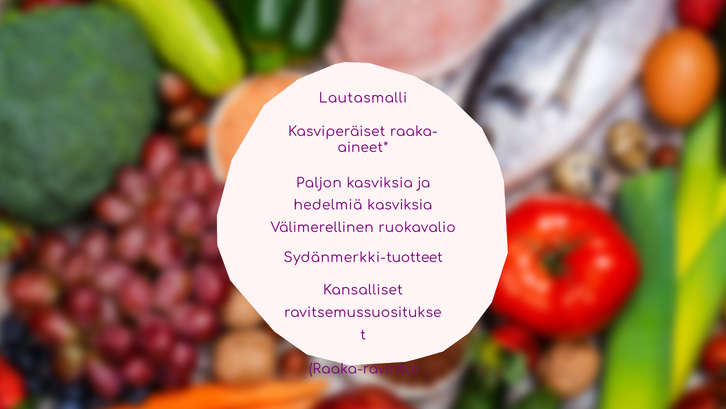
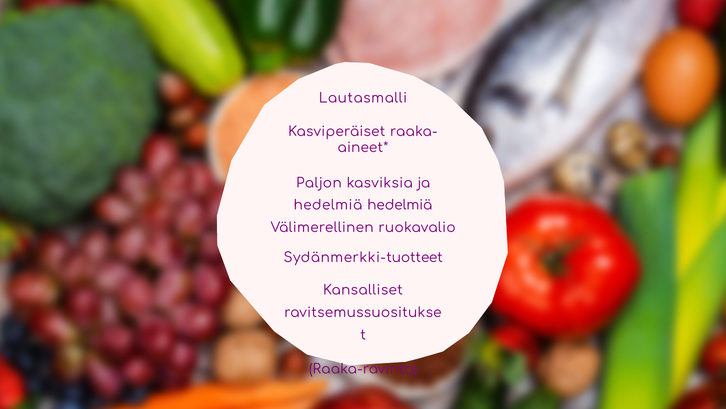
hedelmiä kasviksia: kasviksia -> hedelmiä (400, 205)
